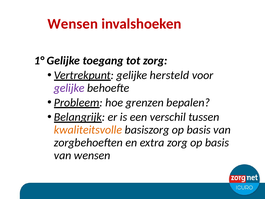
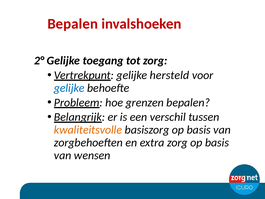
Wensen: Wensen -> Bepalen (73, 24)
1°: 1° -> 2° (39, 61)
gelijke colour: purple -> blue (69, 88)
